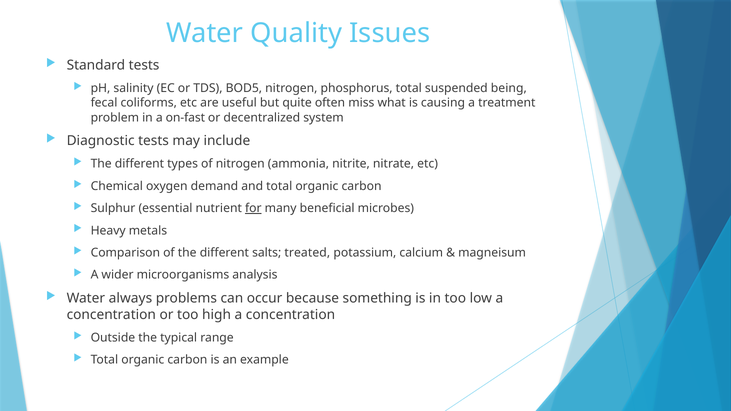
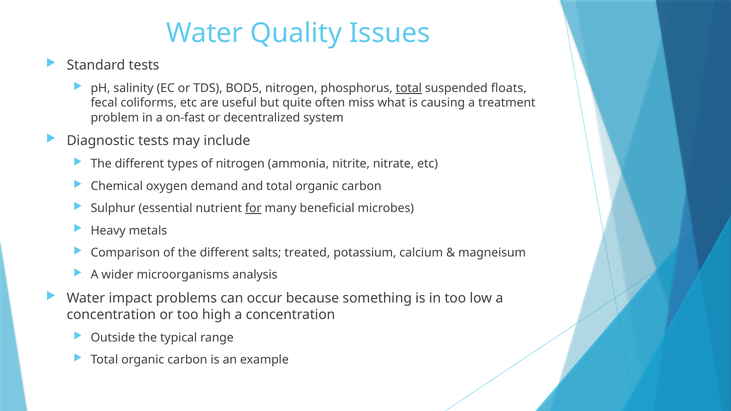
total underline: none -> present (409, 88)
being: being -> floats (509, 88)
always: always -> impact (131, 298)
